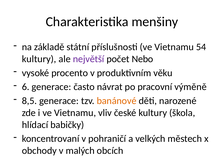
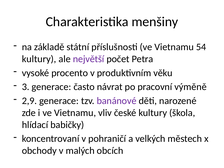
Nebo: Nebo -> Petra (142, 59)
6: 6 -> 3 (26, 87)
8,5: 8,5 -> 2,9 (29, 101)
banánové colour: orange -> purple (117, 101)
